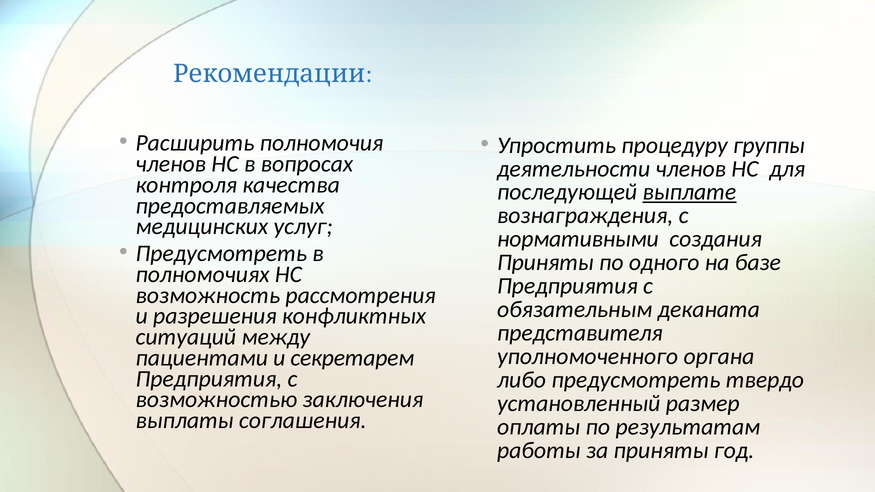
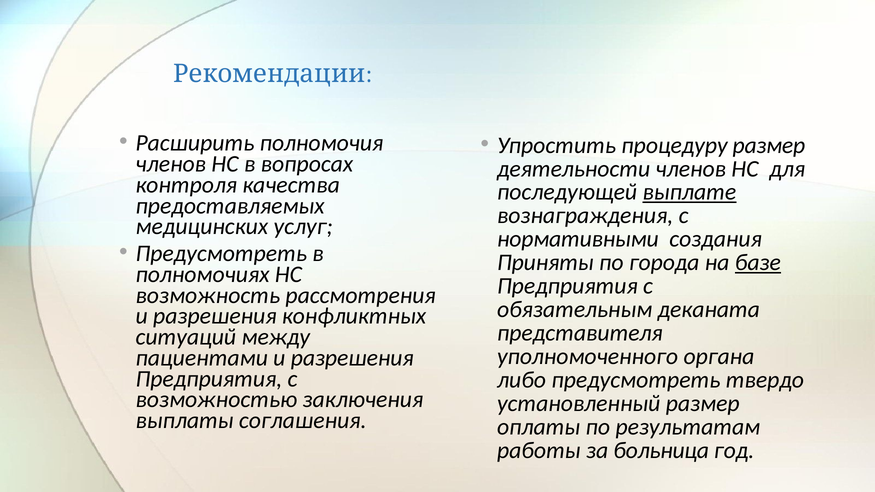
процедуру группы: группы -> размер (769, 145)
одного: одного -> города (664, 263)
базе underline: none -> present (758, 263)
пациентами и секретарем: секретарем -> разрешения (352, 358)
за приняты: приняты -> больница (661, 451)
